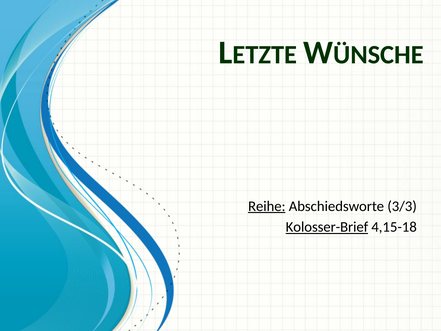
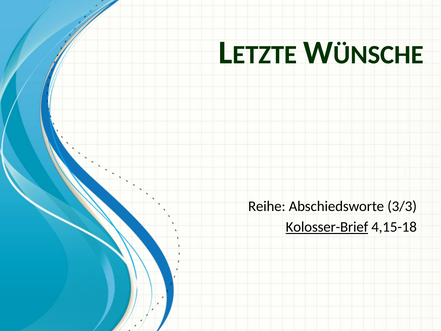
Reihe underline: present -> none (267, 206)
